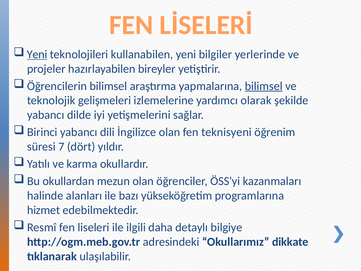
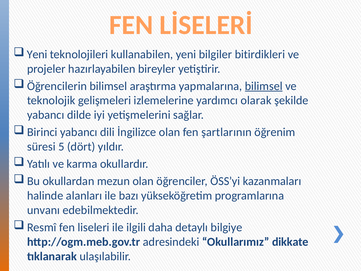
Yeni underline: present -> none (37, 54)
yerlerinde: yerlerinde -> bitirdikleri (260, 54)
teknisyeni: teknisyeni -> şartlarının (226, 132)
7: 7 -> 5 (61, 147)
hizmet: hizmet -> unvanı (44, 210)
